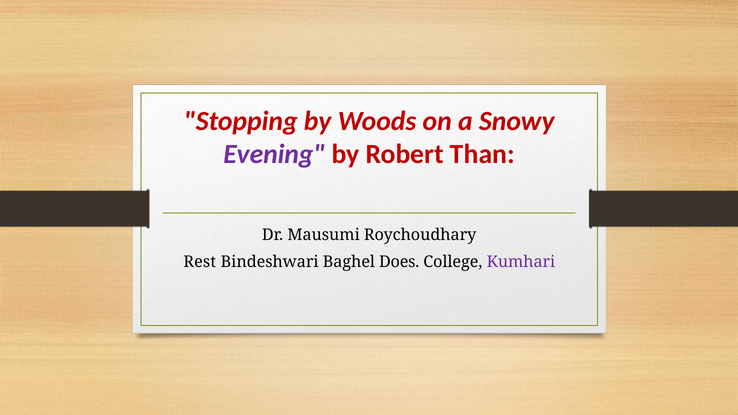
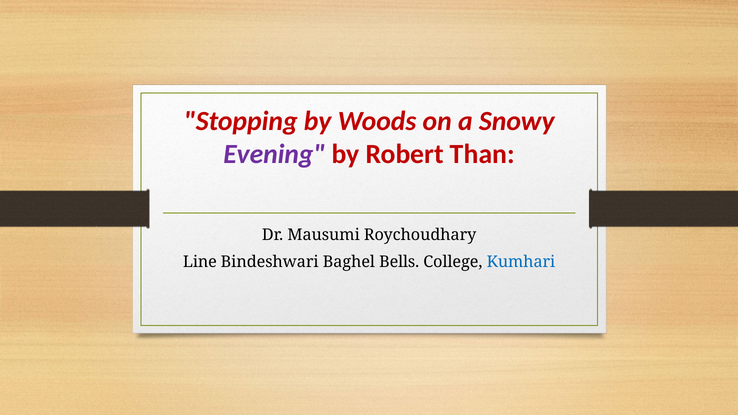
Rest: Rest -> Line (200, 262)
Does: Does -> Bells (399, 262)
Kumhari colour: purple -> blue (521, 262)
